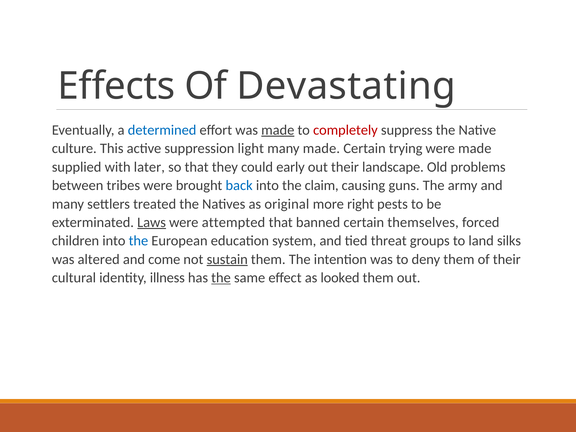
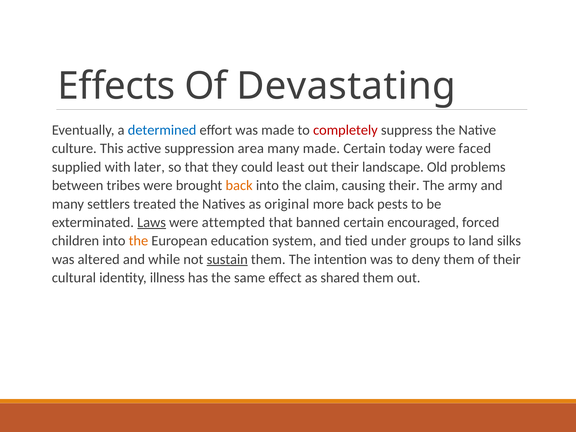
made underline: present -> none (278, 130)
light: light -> area (251, 148)
trying: trying -> today (406, 148)
were made: made -> faced (475, 148)
early: early -> least (290, 167)
back colour: blue -> orange (239, 185)
causing guns: guns -> their (404, 185)
more right: right -> back (361, 204)
themselves: themselves -> encouraged (423, 222)
the colour: blue -> orange (138, 241)
threat: threat -> under (389, 241)
come: come -> while (164, 259)
the underline: present -> none (221, 278)
looked: looked -> shared (340, 278)
